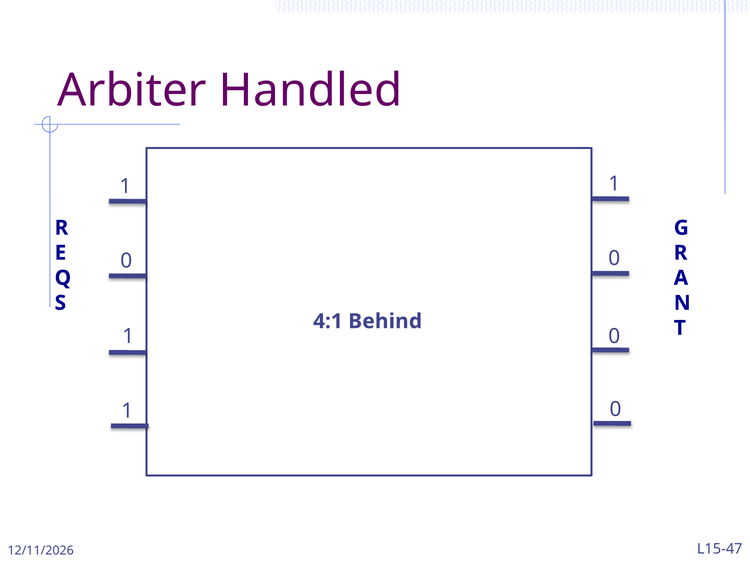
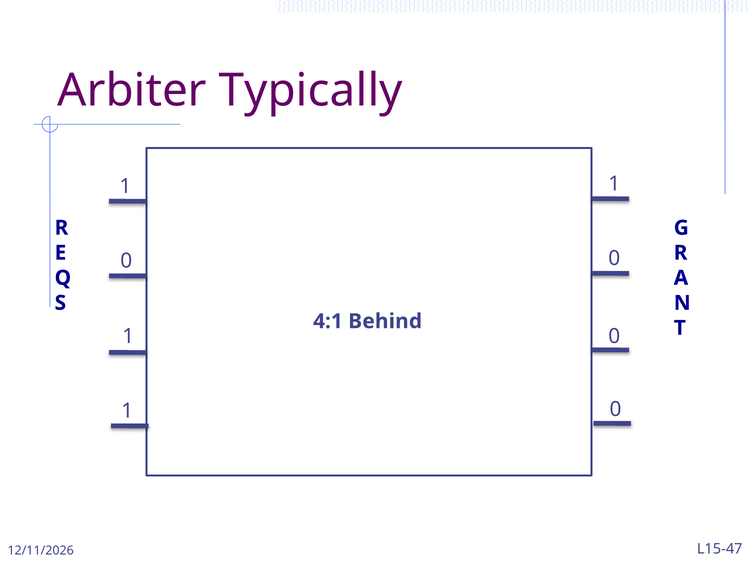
Handled: Handled -> Typically (311, 91)
